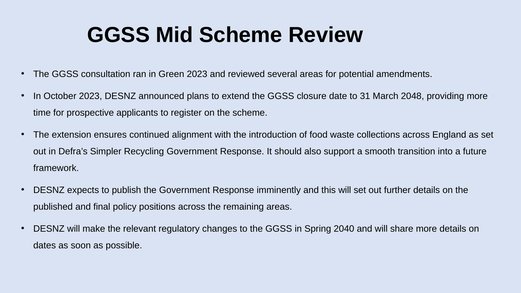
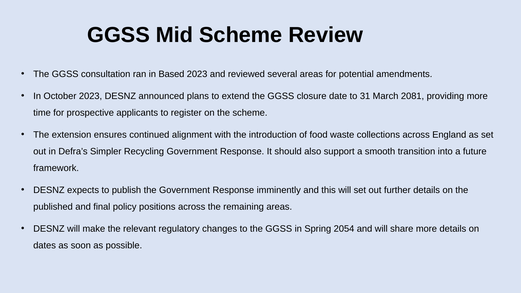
Green: Green -> Based (171, 74)
2048: 2048 -> 2081 (413, 96)
2040: 2040 -> 2054 (344, 229)
